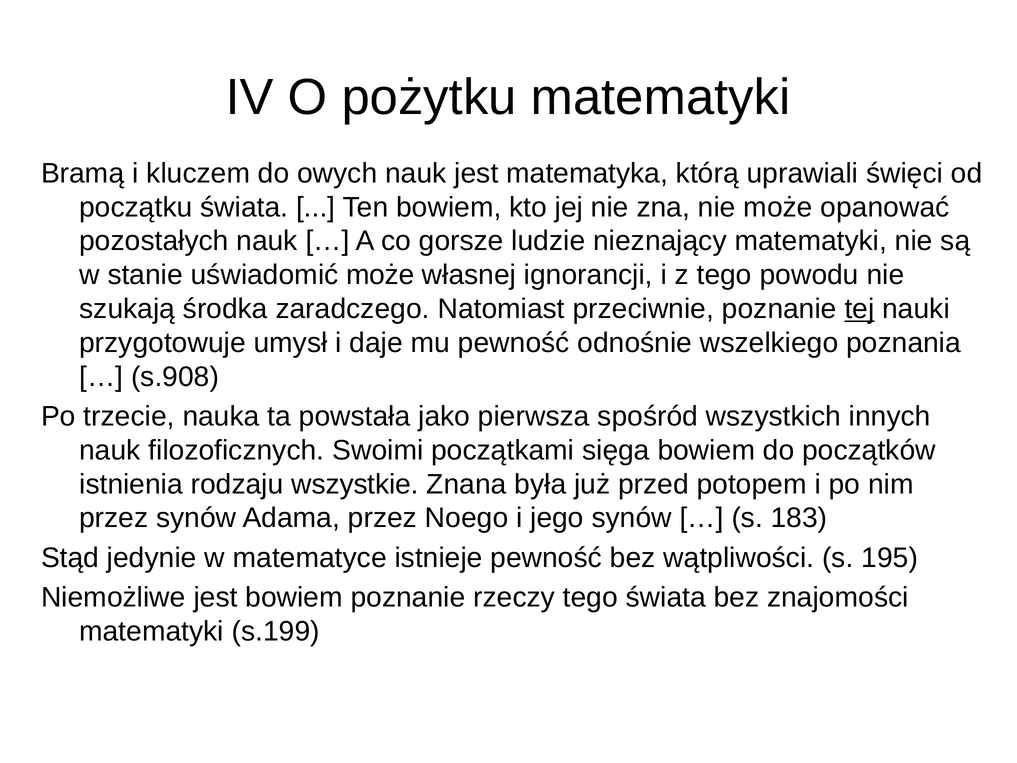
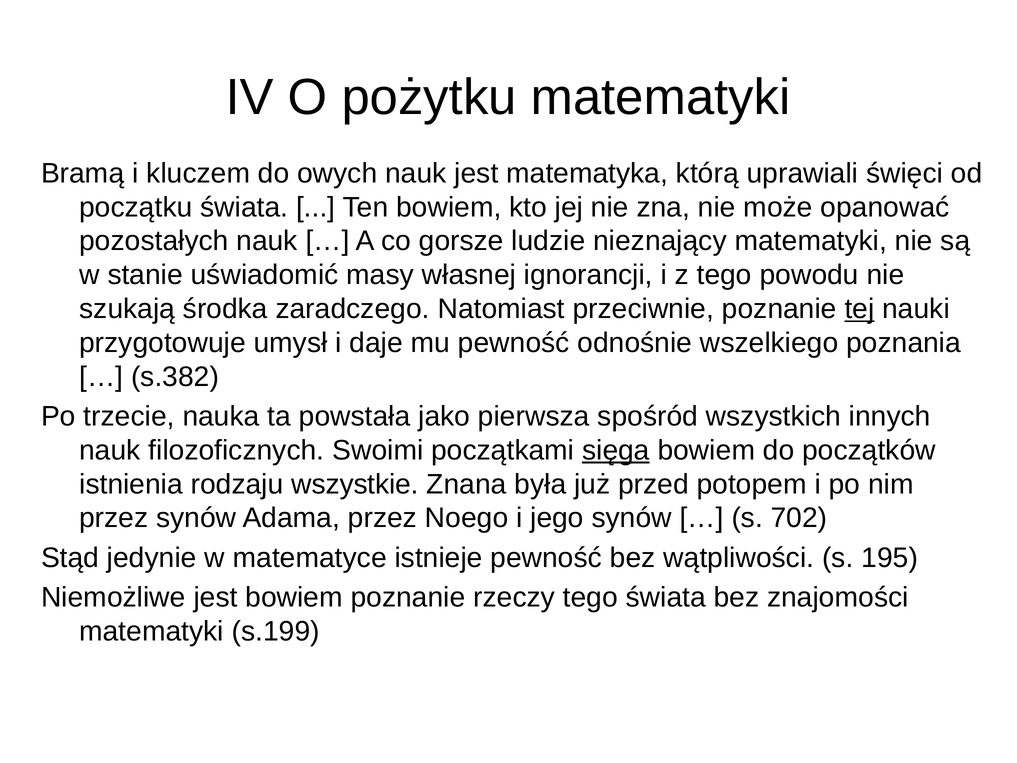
uświadomić może: może -> masy (380, 275)
s.908: s.908 -> s.382 (175, 377)
sięga underline: none -> present (616, 450)
183: 183 -> 702 (799, 518)
